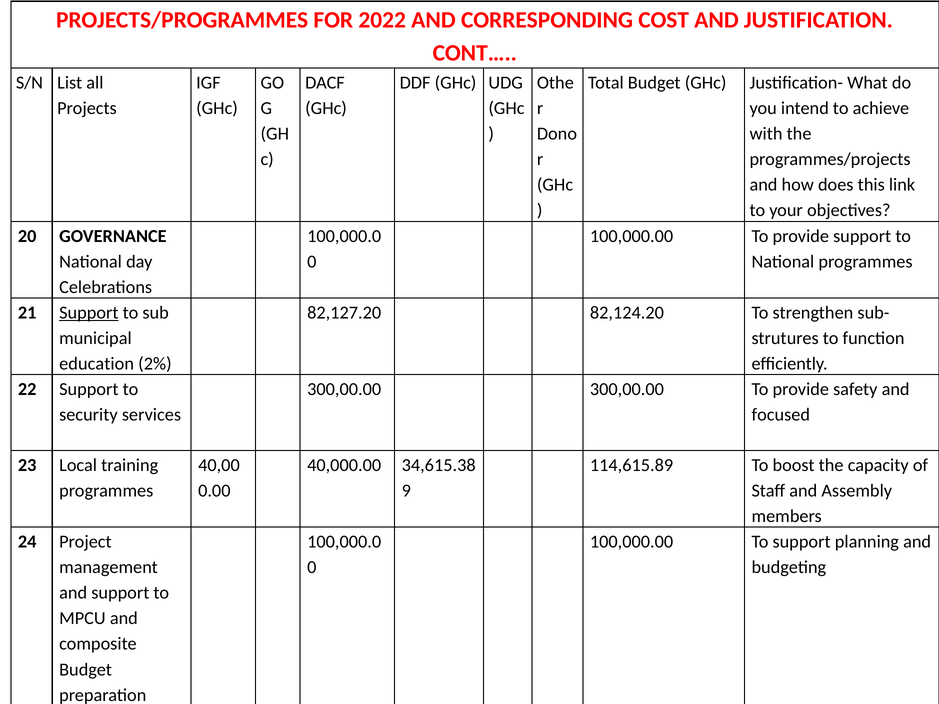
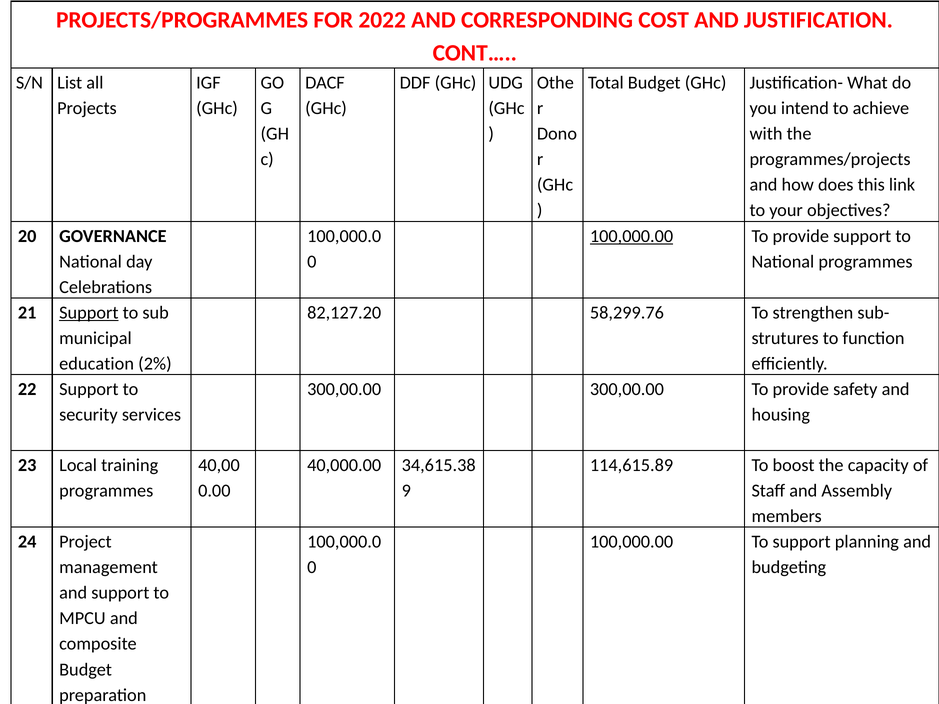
100,000.00 underline: none -> present (632, 236)
82,124.20: 82,124.20 -> 58,299.76 (627, 313)
focused: focused -> housing (781, 415)
